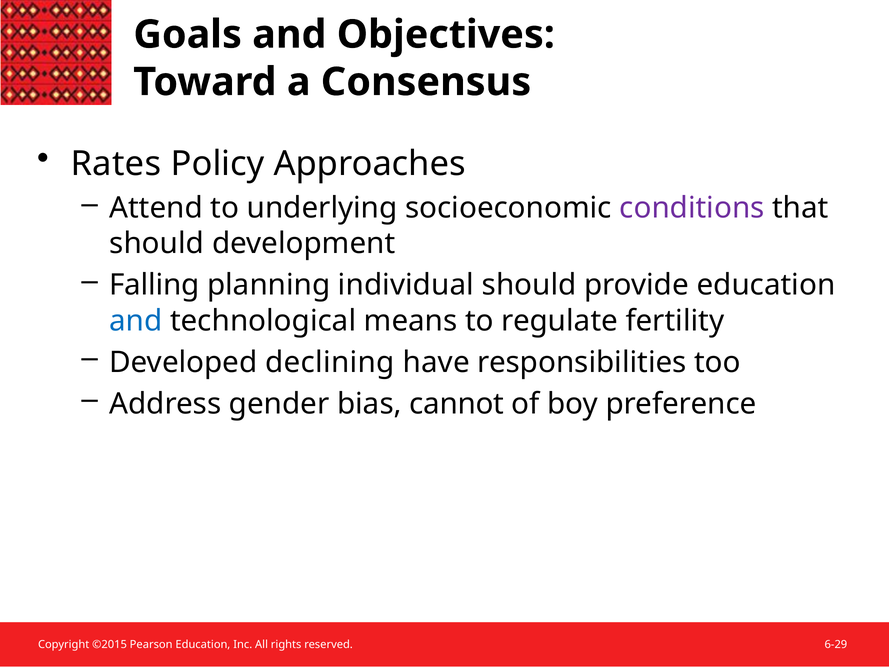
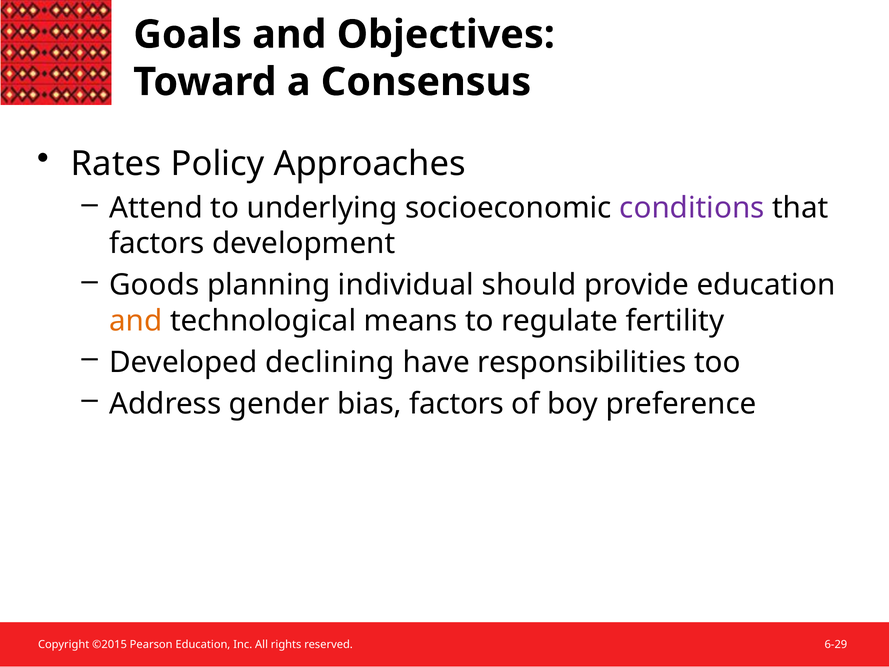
should: should -> factors (157, 244)
Falling: Falling -> Goods (154, 285)
and colour: blue -> orange (136, 321)
bias cannot: cannot -> factors (457, 404)
